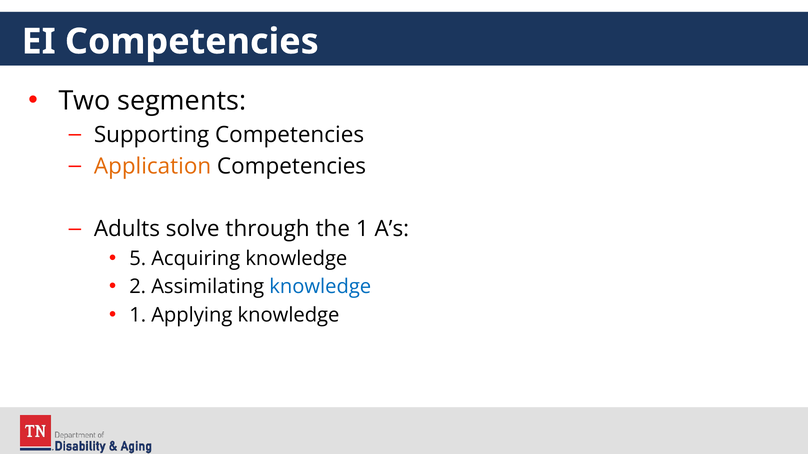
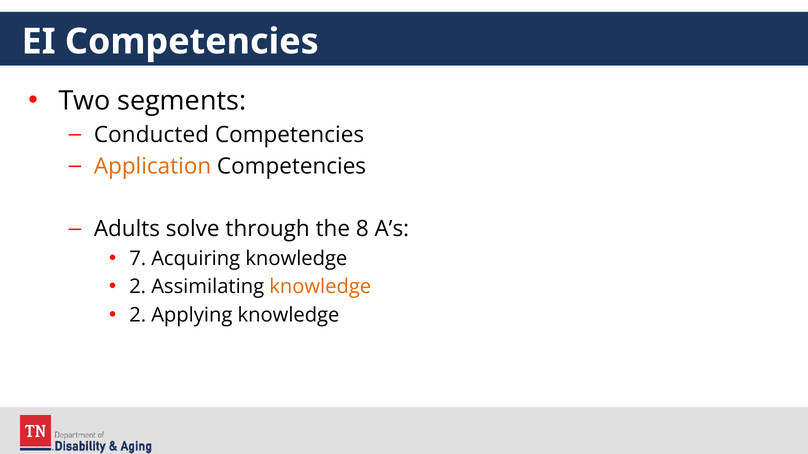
Supporting: Supporting -> Conducted (152, 135)
the 1: 1 -> 8 (362, 229)
5: 5 -> 7 (138, 259)
knowledge colour: blue -> orange (320, 287)
1: 1 -> 2 (138, 315)
